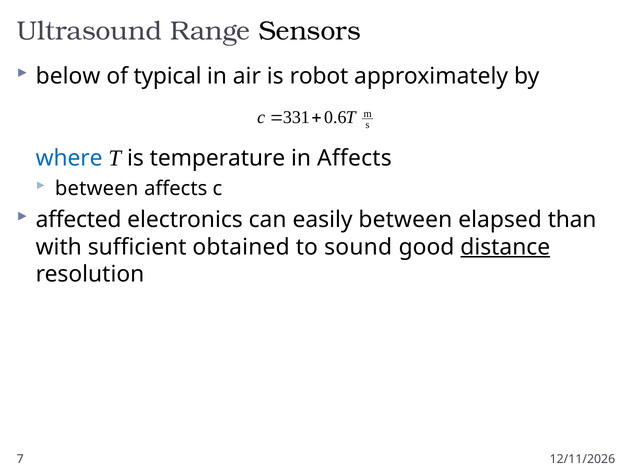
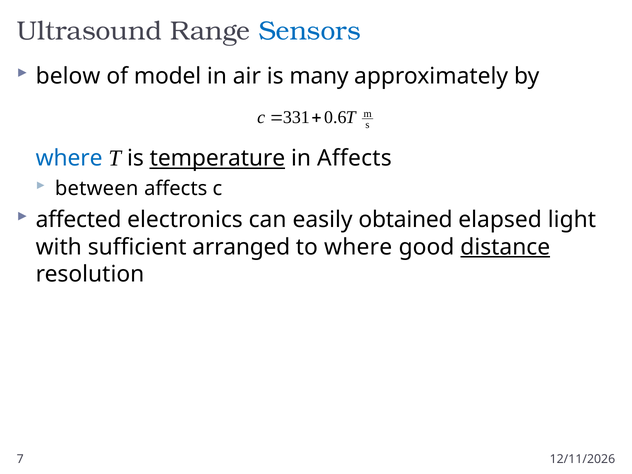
Sensors colour: black -> blue (310, 31)
typical: typical -> model (168, 76)
robot: robot -> many (319, 76)
temperature underline: none -> present (217, 158)
easily between: between -> obtained (406, 220)
than: than -> light (572, 220)
obtained: obtained -> arranged (241, 247)
to sound: sound -> where (358, 247)
